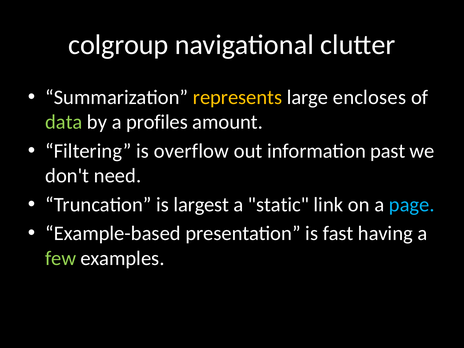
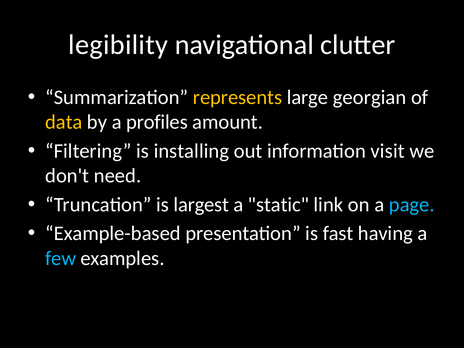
colgroup: colgroup -> legibility (118, 45)
encloses: encloses -> georgian (370, 97)
data colour: light green -> yellow (64, 122)
overflow: overflow -> installing (191, 151)
past: past -> visit (388, 151)
few colour: light green -> light blue (61, 258)
